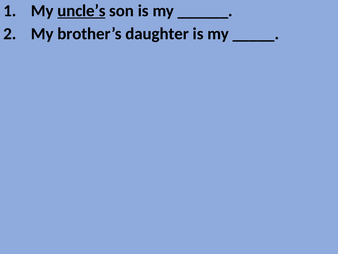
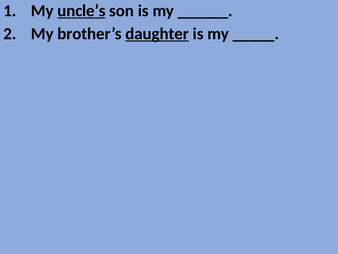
daughter underline: none -> present (157, 34)
